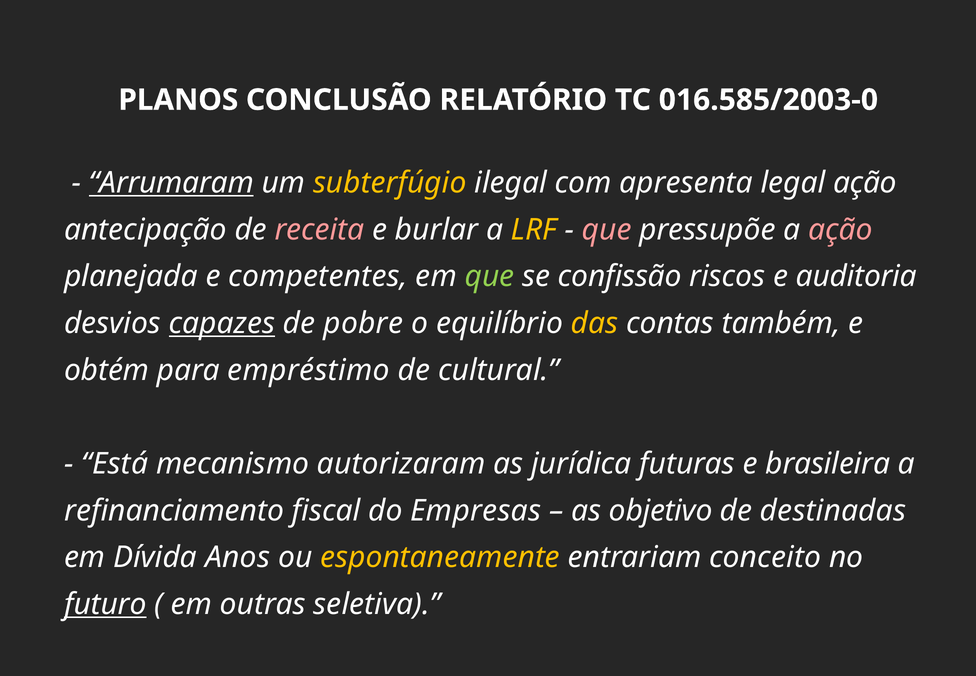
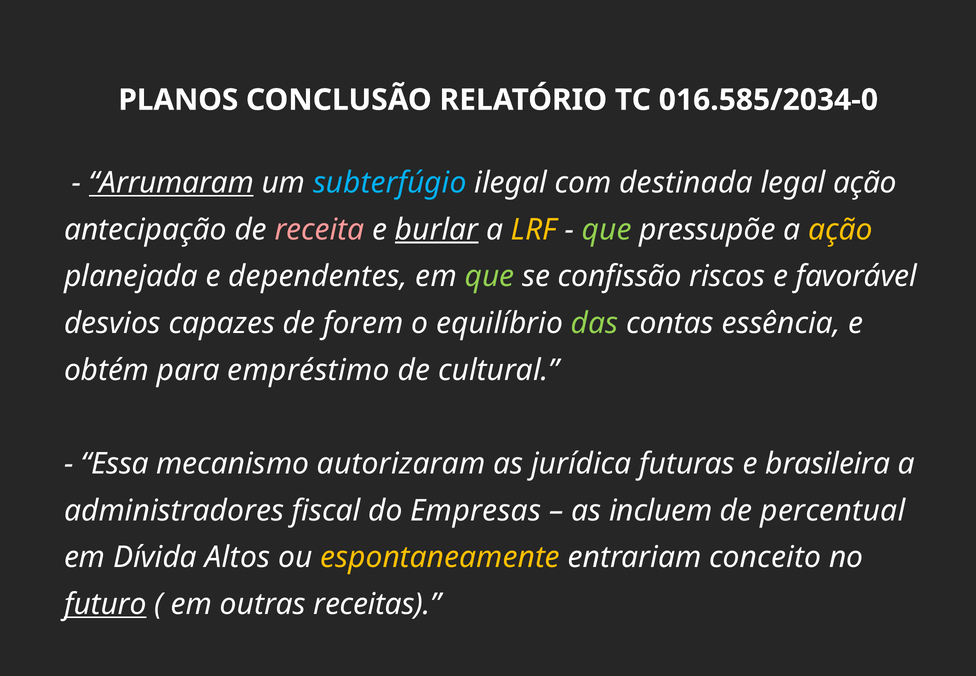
016.585/2003-0: 016.585/2003-0 -> 016.585/2034-0 (768, 100)
subterfúgio colour: yellow -> light blue (390, 183)
apresenta: apresenta -> destinada (686, 183)
burlar underline: none -> present (437, 230)
que colour: pink -> light green (607, 230)
ação colour: pink -> yellow (841, 230)
competentes: competentes -> dependentes (318, 276)
auditoria: auditoria -> favorável (856, 276)
capazes underline: present -> none (222, 323)
pobre: pobre -> forem (363, 323)
das colour: yellow -> light green (595, 323)
também: também -> essência (781, 323)
Está: Está -> Essa (115, 464)
refinanciamento: refinanciamento -> administradores (174, 510)
objetivo: objetivo -> incluem (661, 510)
destinadas: destinadas -> percentual (833, 510)
Anos: Anos -> Altos (238, 557)
seletiva: seletiva -> receitas (377, 604)
